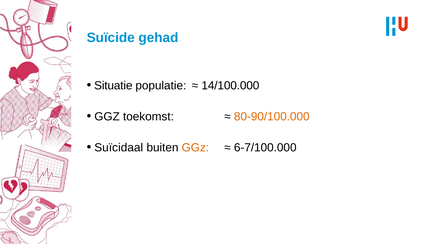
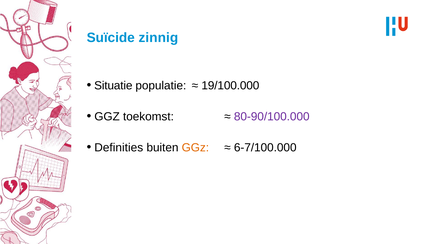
gehad: gehad -> zinnig (158, 38)
14/100.000: 14/100.000 -> 19/100.000 (230, 85)
80-90/100.000 colour: orange -> purple (272, 116)
Suïcidaal: Suïcidaal -> Definities (119, 147)
